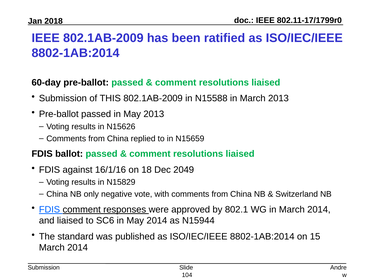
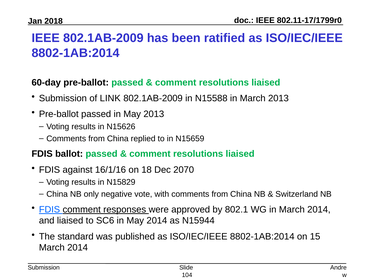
THIS: THIS -> LINK (110, 98)
2049: 2049 -> 2070 (184, 169)
